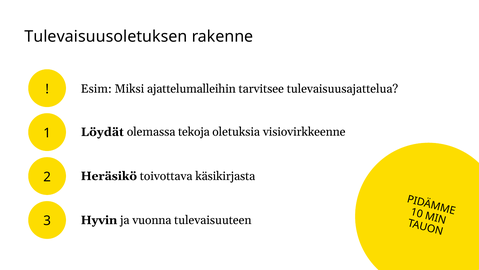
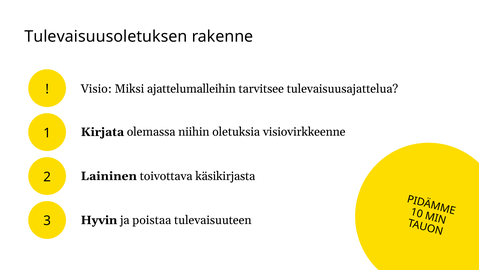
Esim: Esim -> Visio (96, 89)
Löydät: Löydät -> Kirjata (102, 132)
tekoja: tekoja -> niihin (194, 132)
Heräsikö: Heräsikö -> Laininen (109, 176)
vuonna: vuonna -> poistaa (152, 220)
